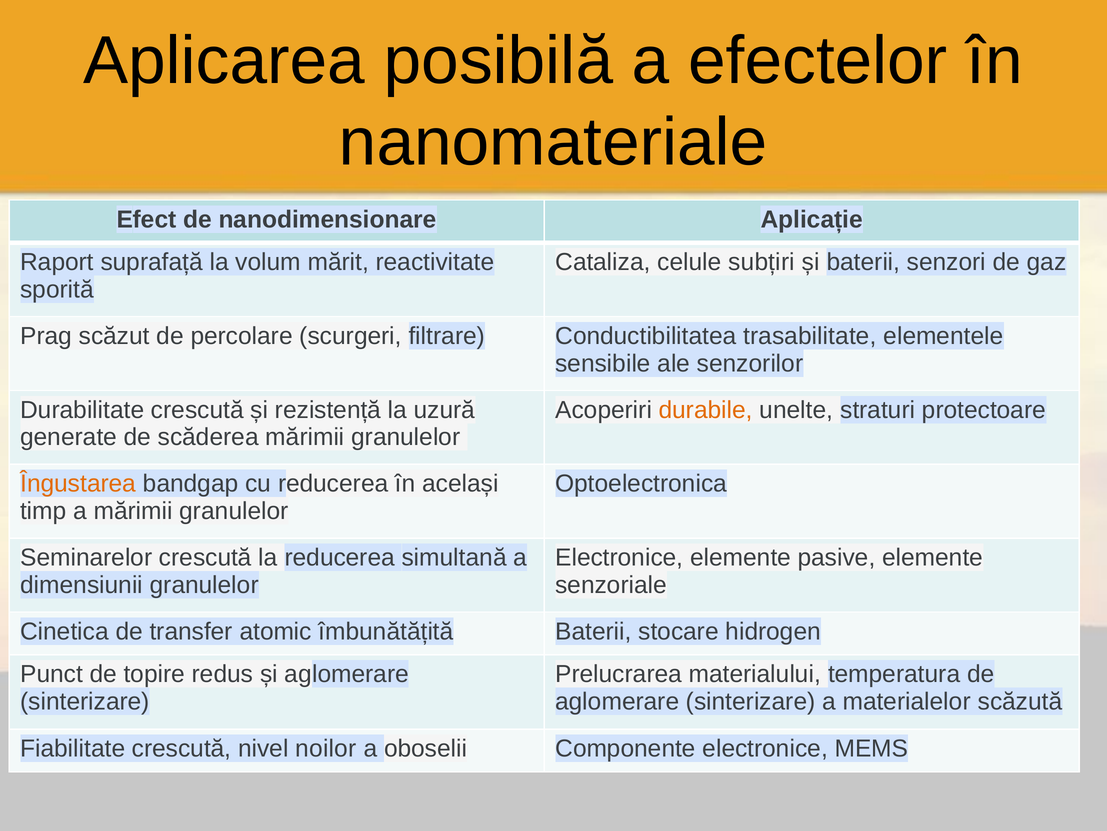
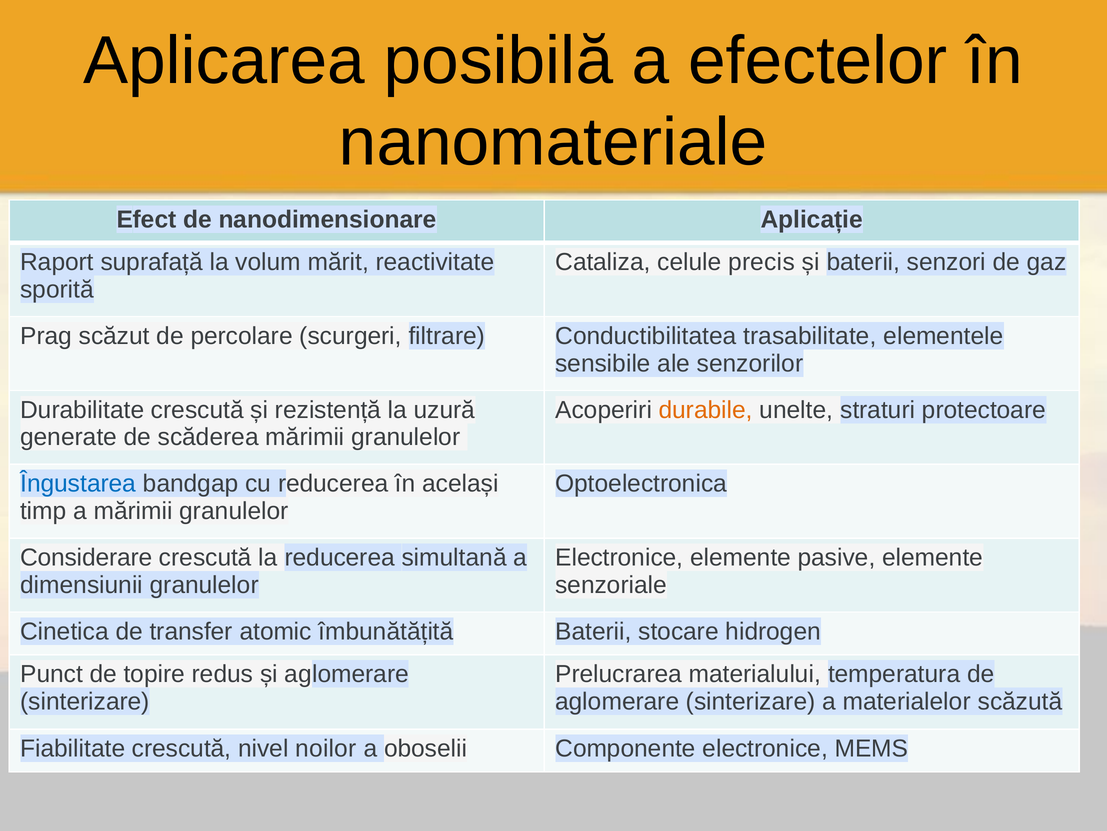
subțiri: subțiri -> precis (761, 262)
Îngustarea colour: orange -> blue (78, 483)
Seminarelor: Seminarelor -> Considerare (86, 557)
